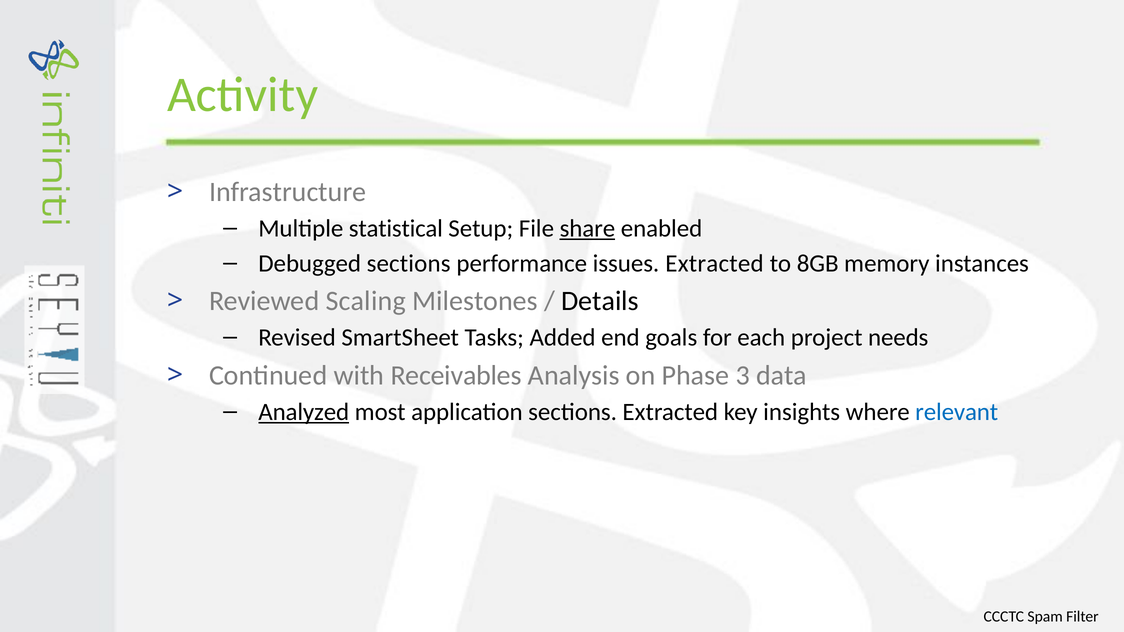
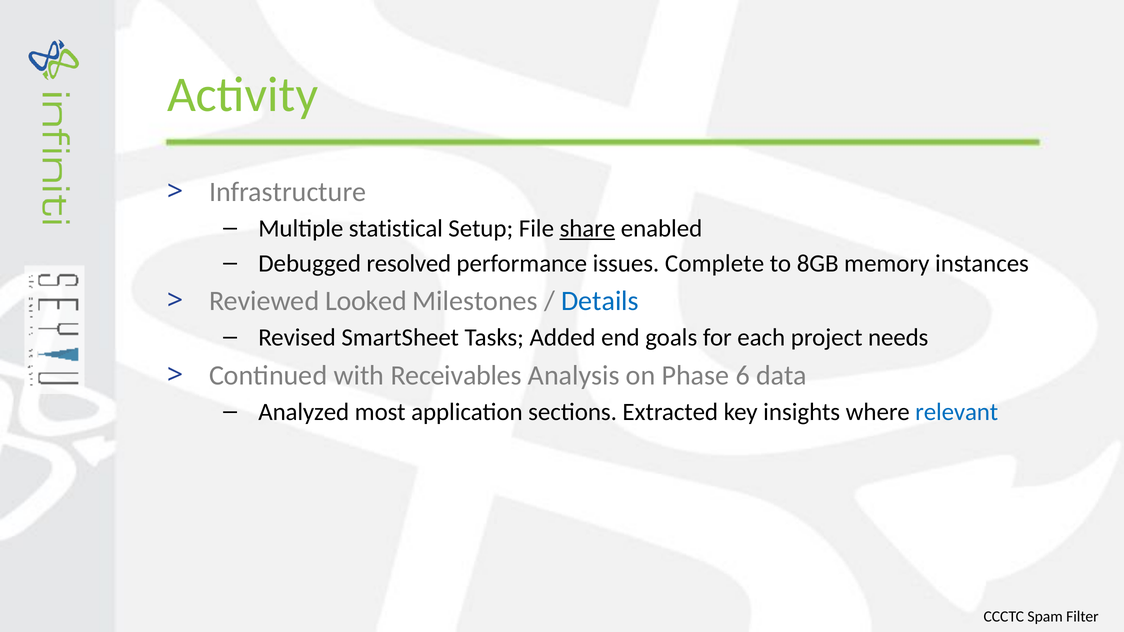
Debugged sections: sections -> resolved (409, 263)
issues Extracted: Extracted -> Complete (715, 263)
Scaling: Scaling -> Looked (366, 301)
Details colour: black -> blue (600, 301)
3: 3 -> 6 (743, 375)
Analyzed underline: present -> none (304, 412)
